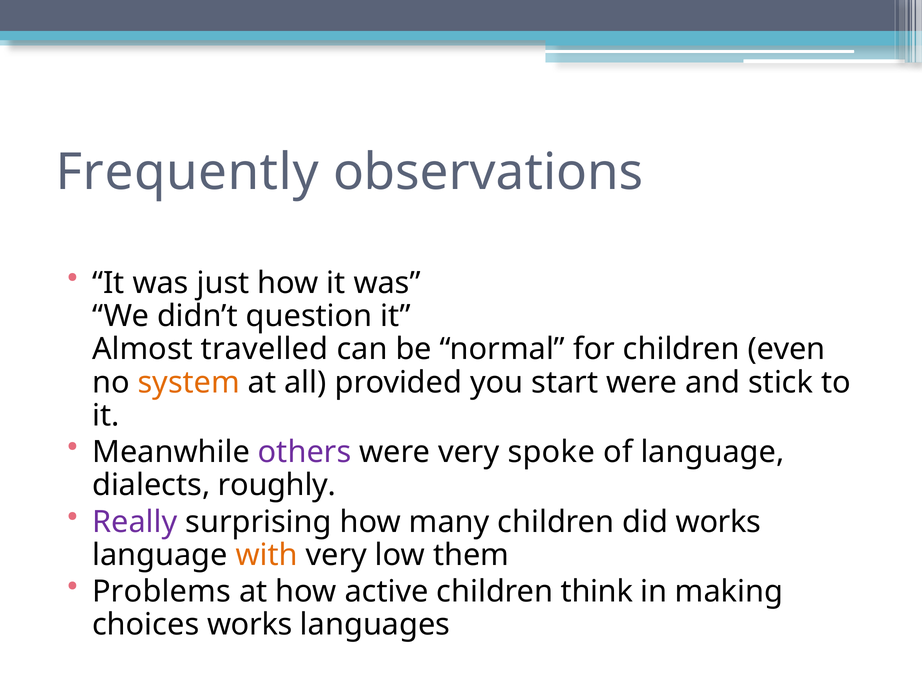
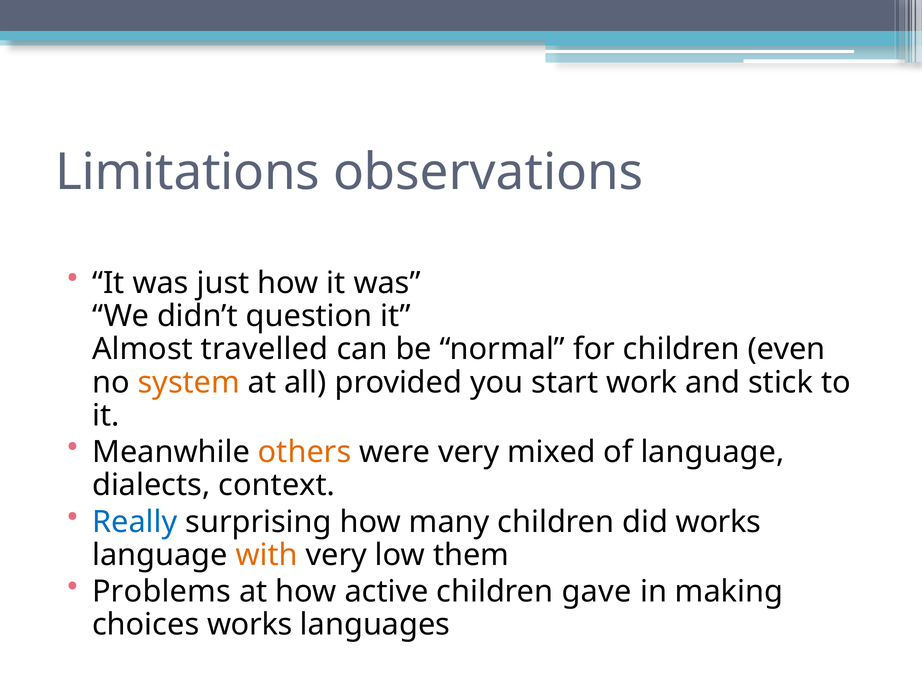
Frequently: Frequently -> Limitations (188, 173)
start were: were -> work (642, 383)
others colour: purple -> orange (305, 452)
spoke: spoke -> mixed (552, 452)
roughly: roughly -> context (277, 486)
Really colour: purple -> blue (135, 522)
think: think -> gave (597, 592)
